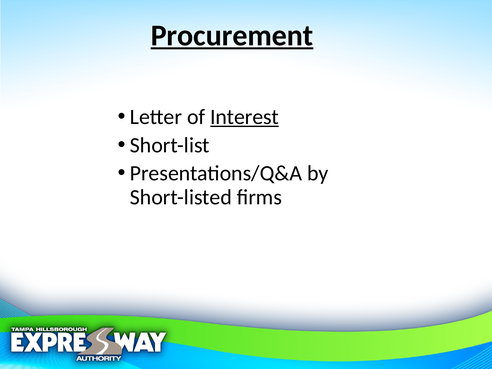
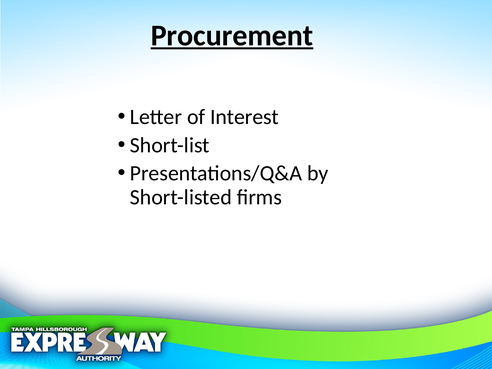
Interest underline: present -> none (245, 117)
